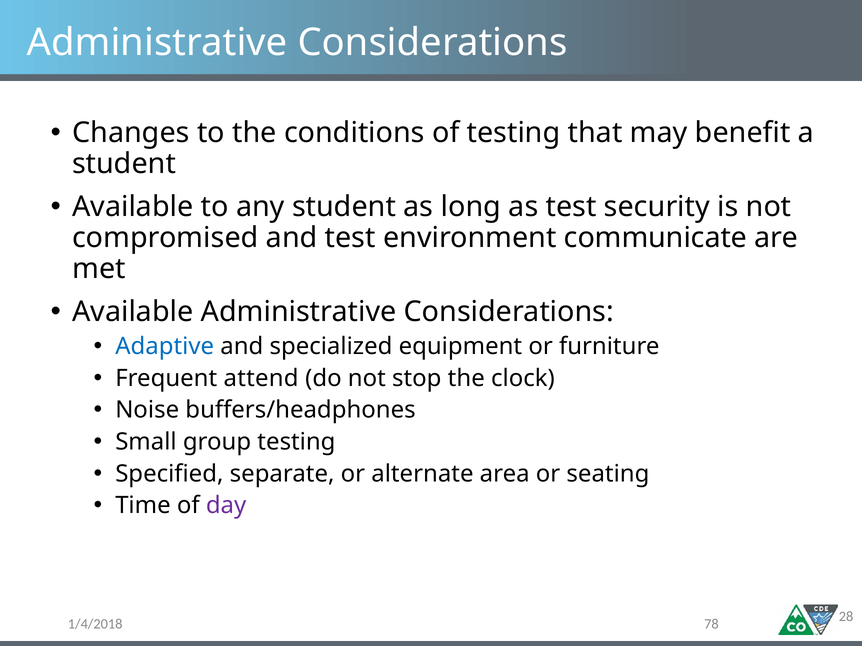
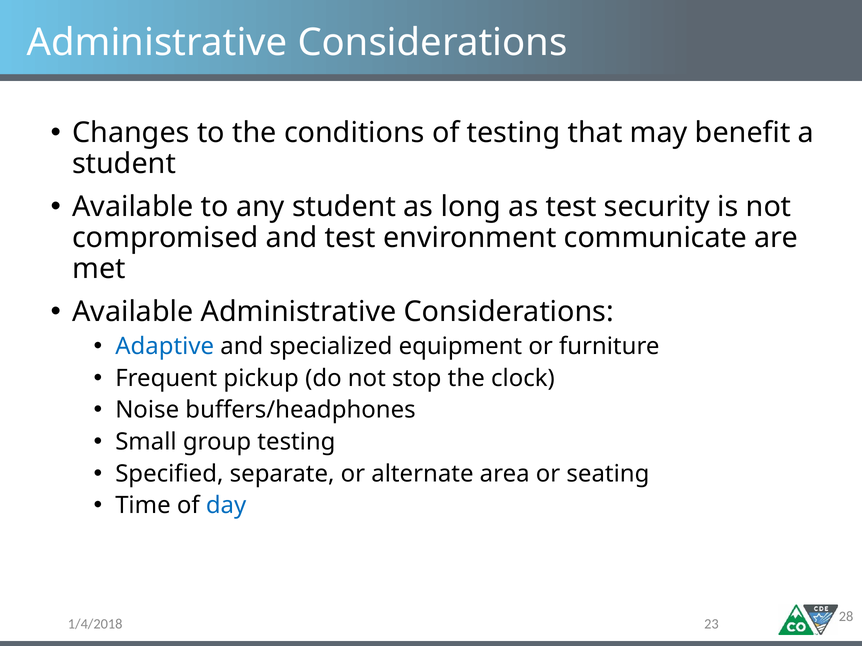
attend: attend -> pickup (261, 378)
day colour: purple -> blue (226, 506)
78: 78 -> 23 (711, 624)
